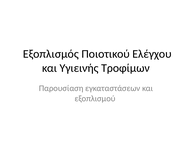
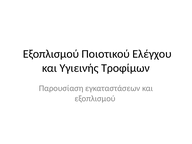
Εξοπλισμός: Εξοπλισμός -> Εξοπλισμού (51, 54)
